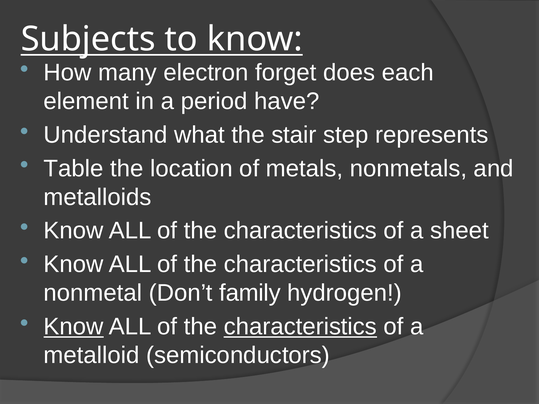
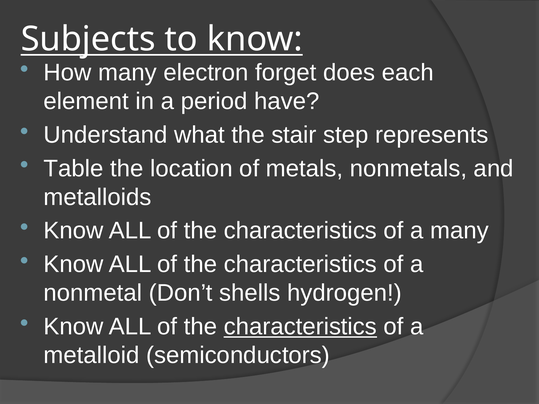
a sheet: sheet -> many (459, 231)
family: family -> shells (250, 293)
Know underline: present -> none (74, 327)
